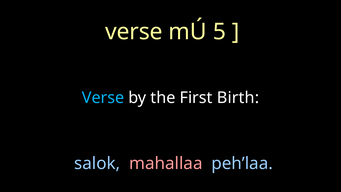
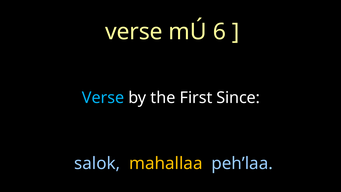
5: 5 -> 6 (219, 32)
Birth: Birth -> Since (238, 98)
mahallaa colour: pink -> yellow (166, 163)
